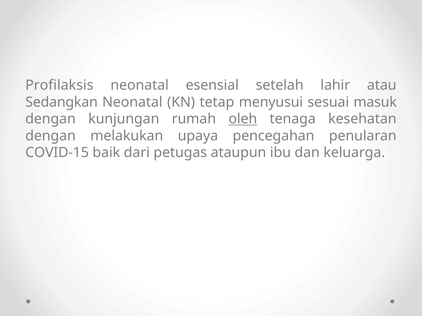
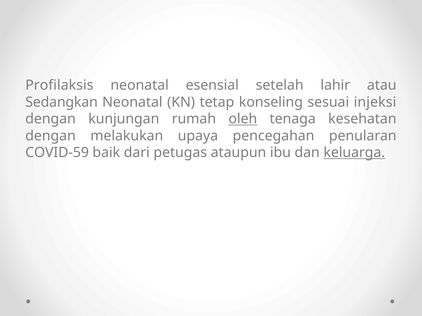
menyusui: menyusui -> konseling (271, 102)
masuk: masuk -> injeksi (375, 102)
COVID-15: COVID-15 -> COVID-59 (57, 153)
keluarga underline: none -> present (354, 153)
